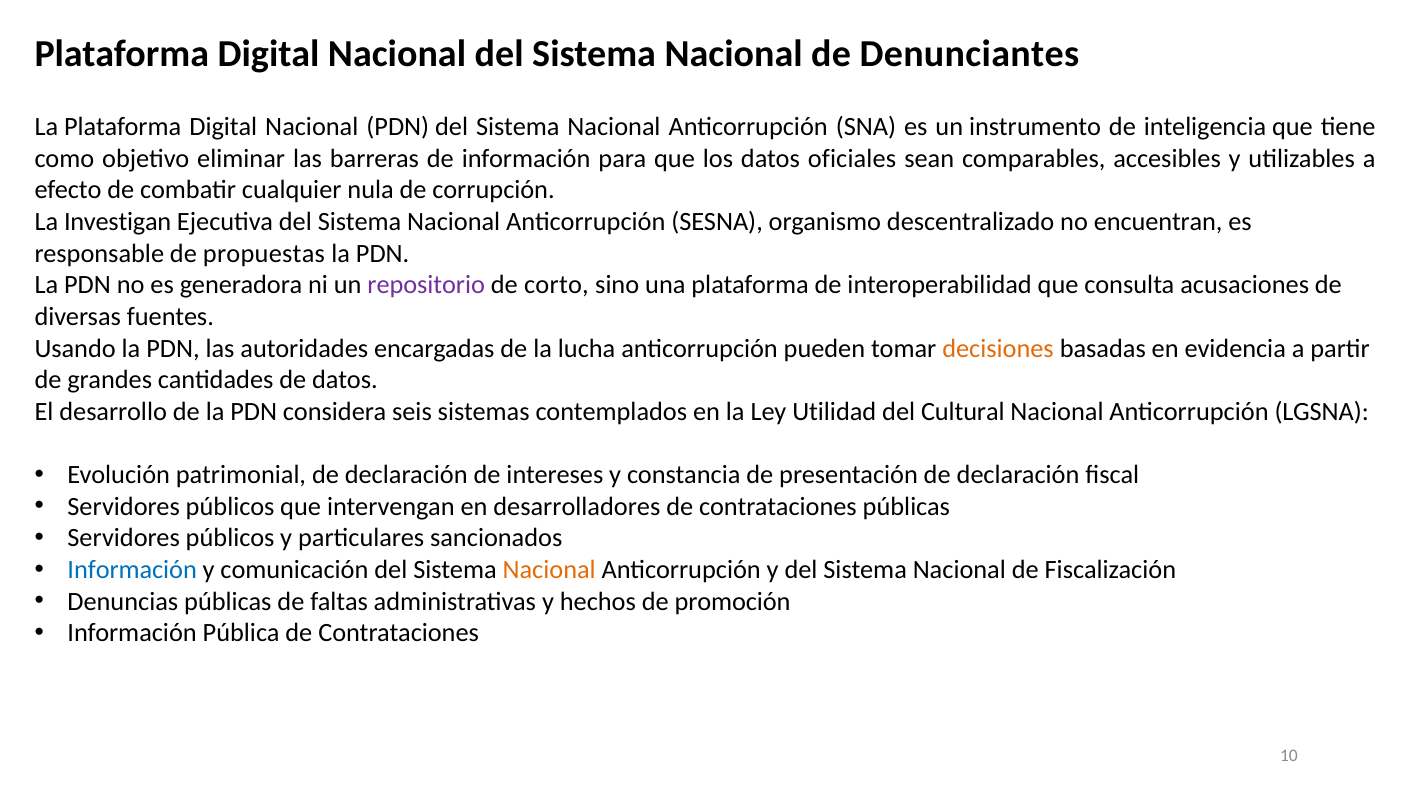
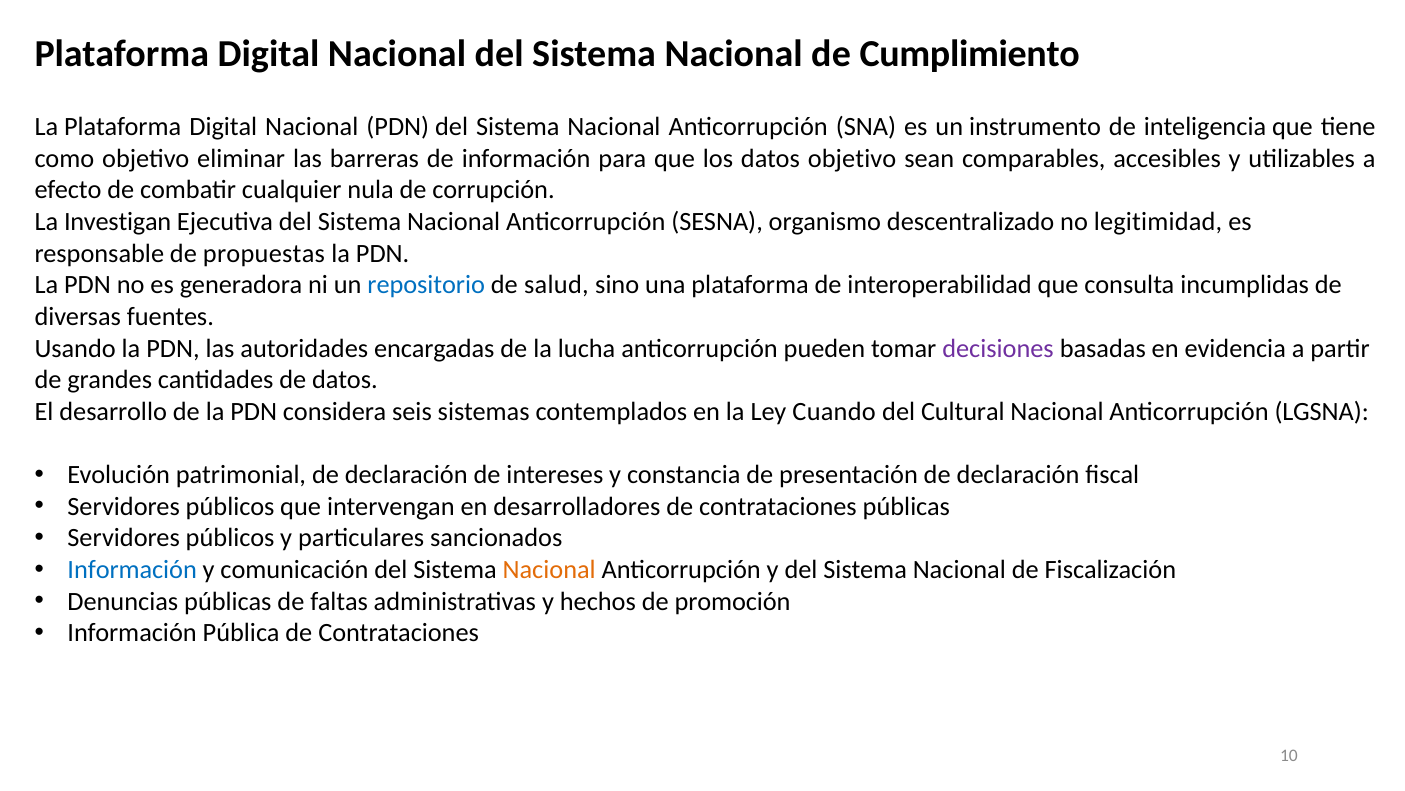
Denunciantes: Denunciantes -> Cumplimiento (970, 54)
datos oficiales: oficiales -> objetivo (852, 158)
encuentran: encuentran -> legitimidad (1158, 222)
repositorio colour: purple -> blue (426, 285)
corto: corto -> salud (556, 285)
acusaciones: acusaciones -> incumplidas (1245, 285)
decisiones colour: orange -> purple (998, 348)
Utilidad: Utilidad -> Cuando (834, 411)
